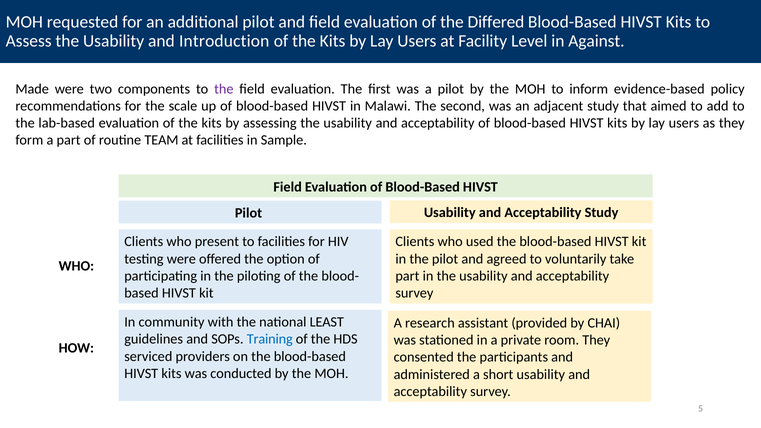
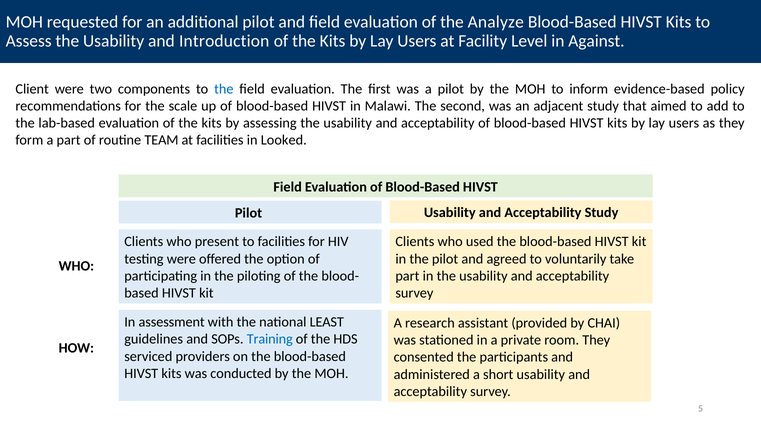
Differed: Differed -> Analyze (496, 22)
Made: Made -> Client (32, 89)
the colour: purple -> blue (224, 89)
Sample: Sample -> Looked (284, 140)
community: community -> assessment (172, 322)
